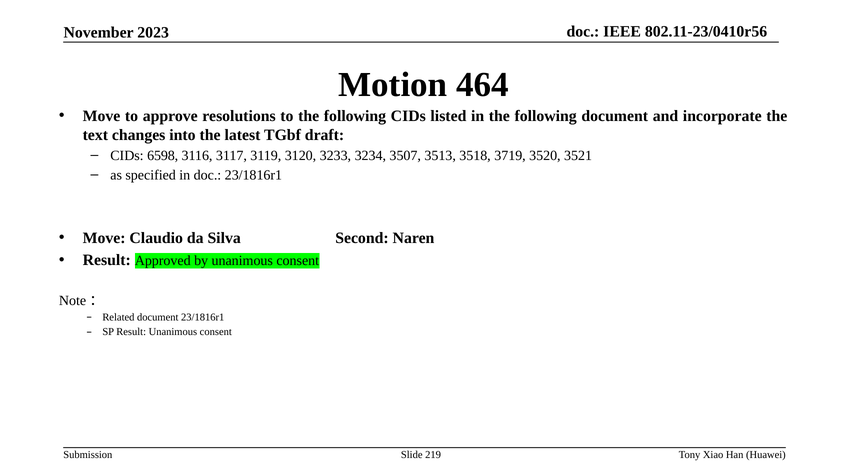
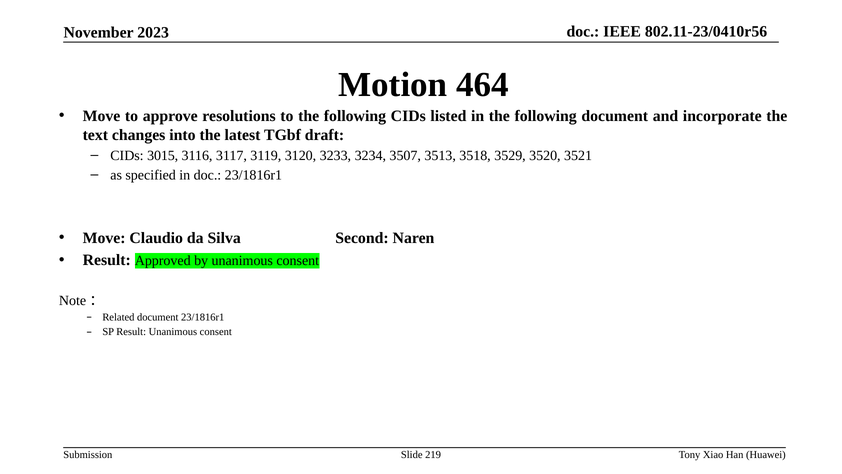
6598: 6598 -> 3015 (163, 155)
3719: 3719 -> 3529 (510, 155)
